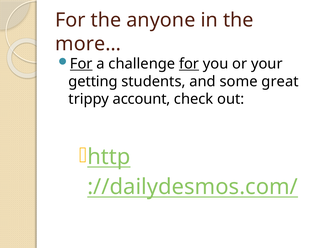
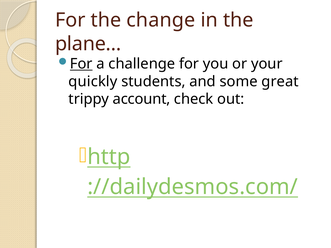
anyone: anyone -> change (161, 20)
more…: more… -> plane… (88, 44)
for underline: present -> none (189, 64)
getting: getting -> quickly (93, 82)
